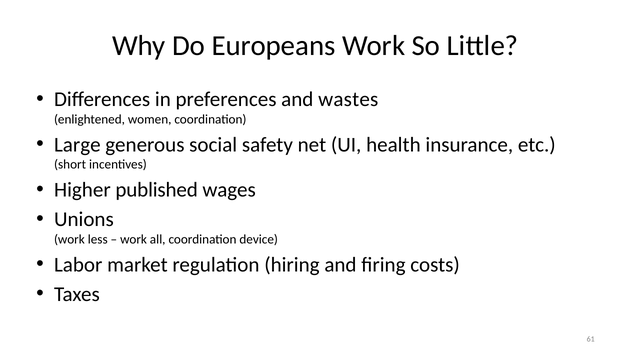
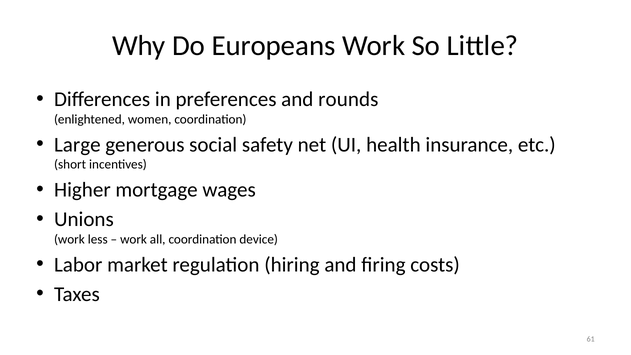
wastes: wastes -> rounds (348, 99)
published: published -> mortgage (157, 190)
